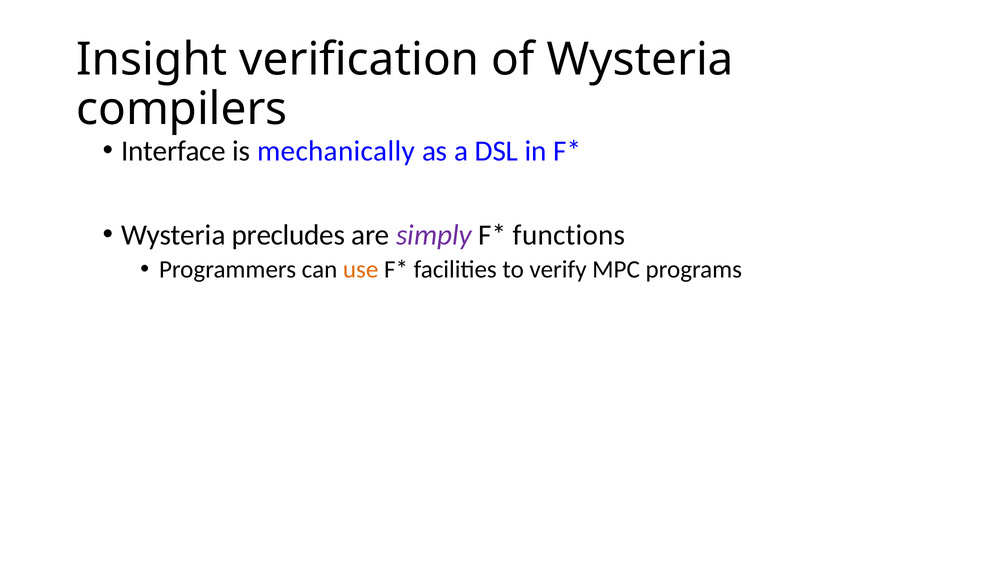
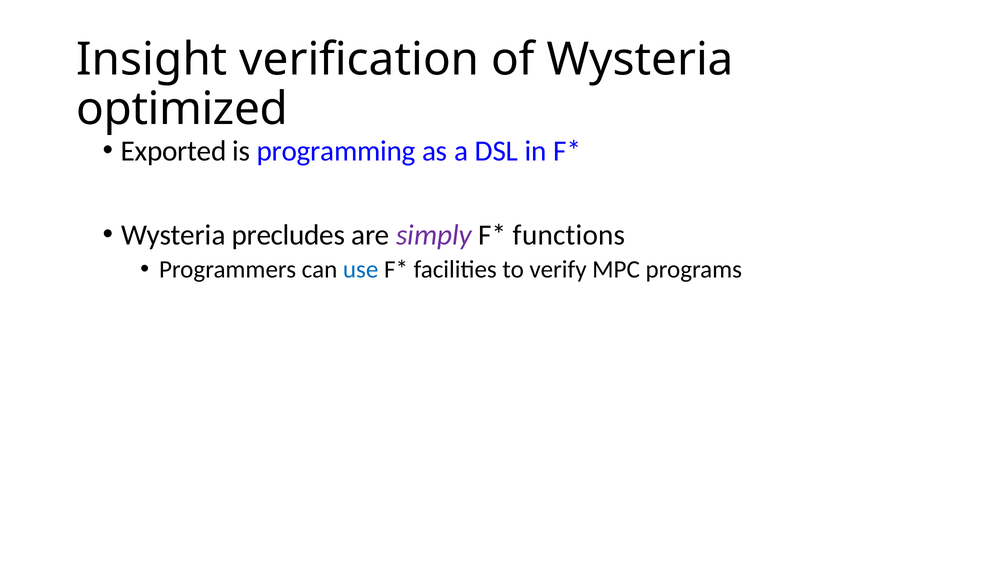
compilers: compilers -> optimized (182, 109)
Interface: Interface -> Exported (174, 151)
mechanically: mechanically -> programming (336, 151)
use colour: orange -> blue (361, 269)
